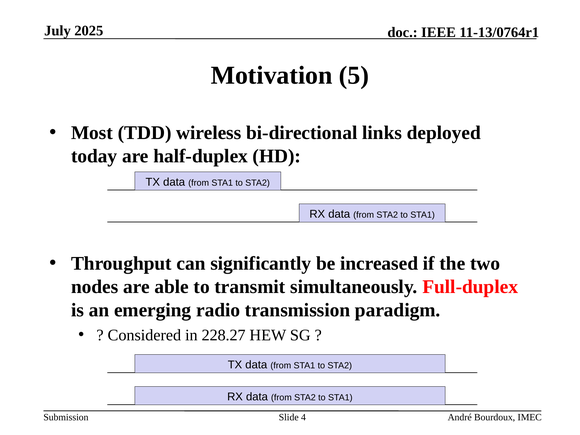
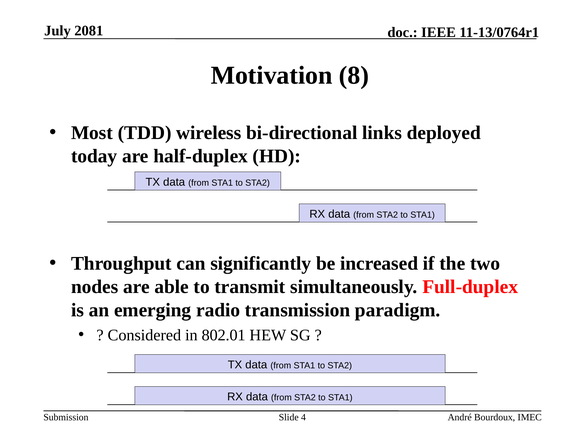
2025: 2025 -> 2081 (89, 31)
5: 5 -> 8 (354, 75)
228.27: 228.27 -> 802.01 (224, 335)
